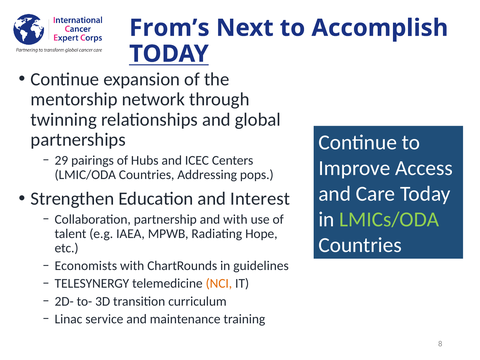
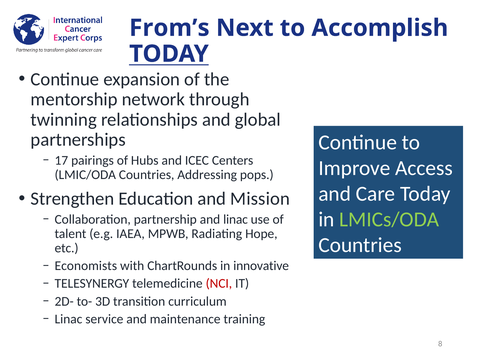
29: 29 -> 17 (61, 160)
Interest: Interest -> Mission (260, 199)
and with: with -> linac (236, 219)
guidelines: guidelines -> innovative (261, 266)
NCI colour: orange -> red (219, 284)
